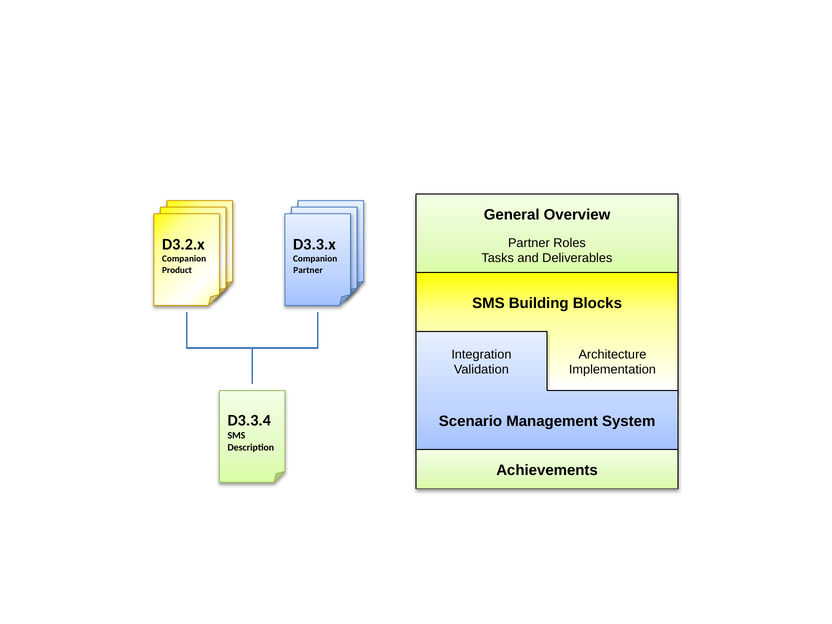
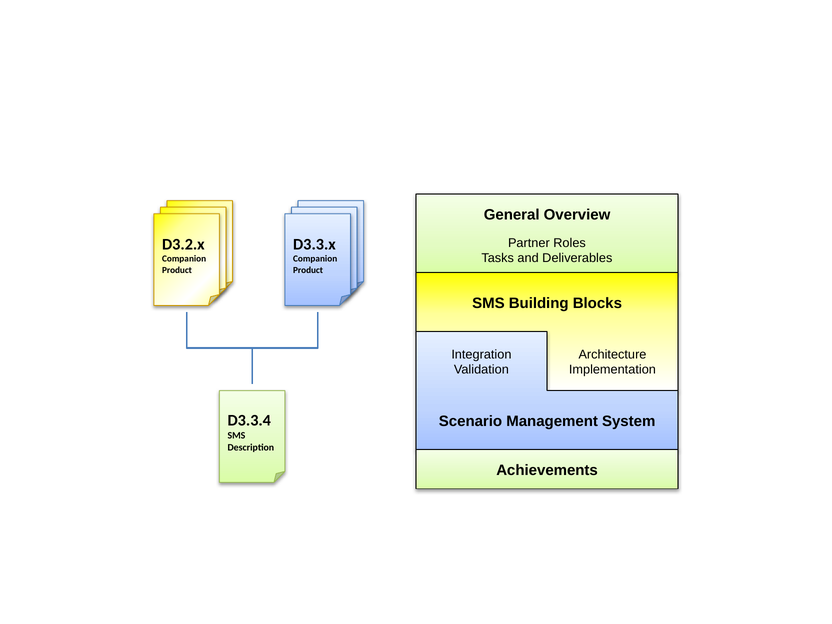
Partner: Partner -> Product (308, 270)
